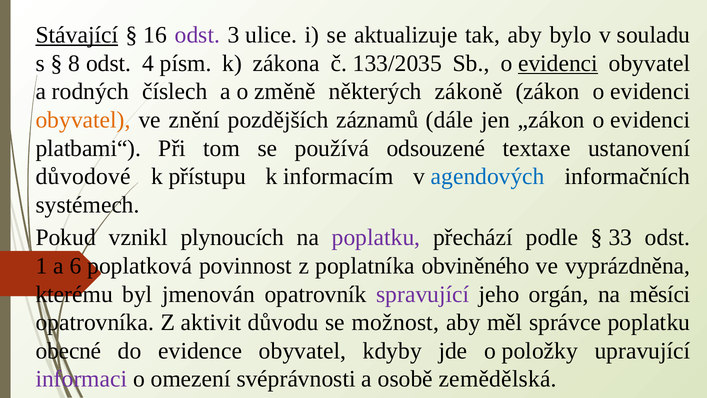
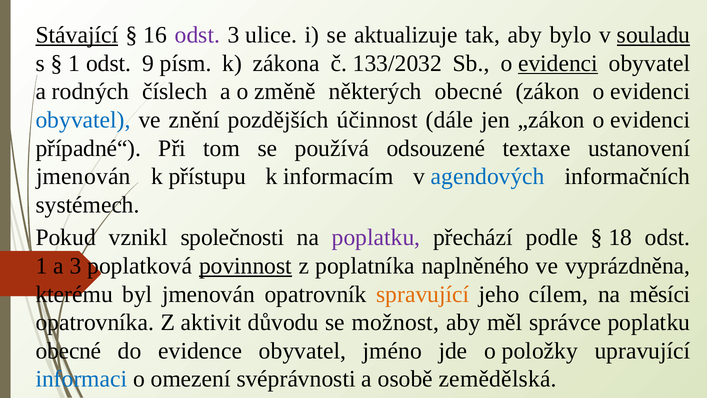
souladu underline: none -> present (653, 35)
8: 8 -> 1 (74, 63)
4: 4 -> 9 (148, 63)
133/2035: 133/2035 -> 133/2032 (397, 63)
některých zákoně: zákoně -> obecné (469, 92)
obyvatel colour: orange -> blue (83, 120)
záznamů: záznamů -> účinnost (377, 120)
platbami“: platbami“ -> případné“ (88, 148)
důvodové: důvodové -> jmenován (83, 176)
plynoucích: plynoucích -> společnosti (232, 237)
33: 33 -> 18 (620, 237)
a 6: 6 -> 3 (76, 266)
povinnost underline: none -> present (245, 266)
obviněného: obviněného -> naplněného (475, 266)
spravující colour: purple -> orange (423, 294)
orgán: orgán -> cílem (559, 294)
kdyby: kdyby -> jméno (392, 351)
informaci colour: purple -> blue (81, 379)
